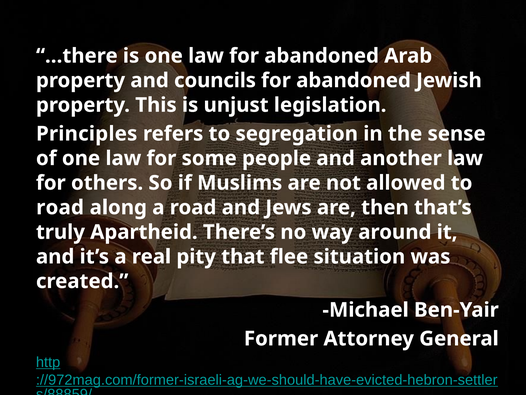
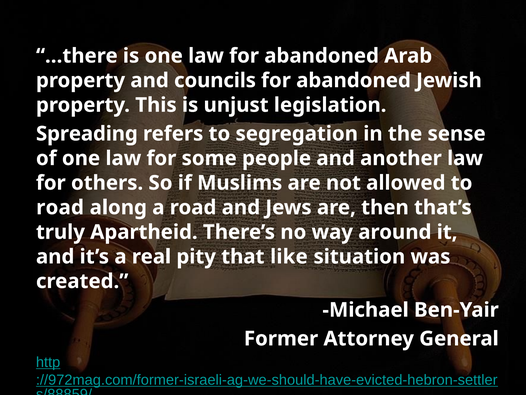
Principles: Principles -> Spreading (87, 134)
flee: flee -> like (289, 256)
